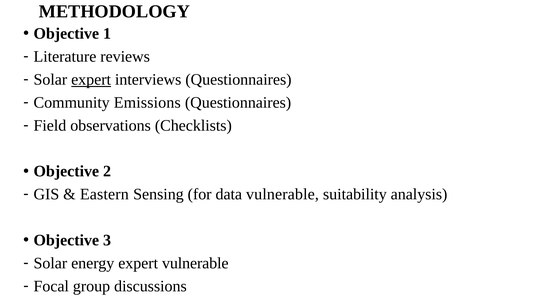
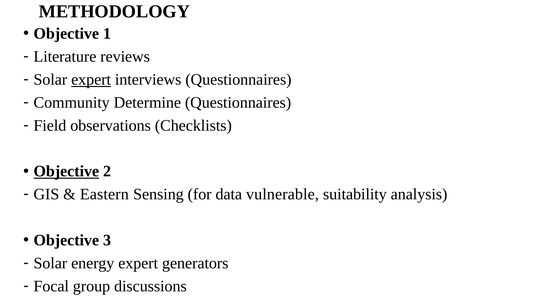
Emissions: Emissions -> Determine (147, 103)
Objective underline: none -> present (66, 172)
expert vulnerable: vulnerable -> generators (195, 263)
